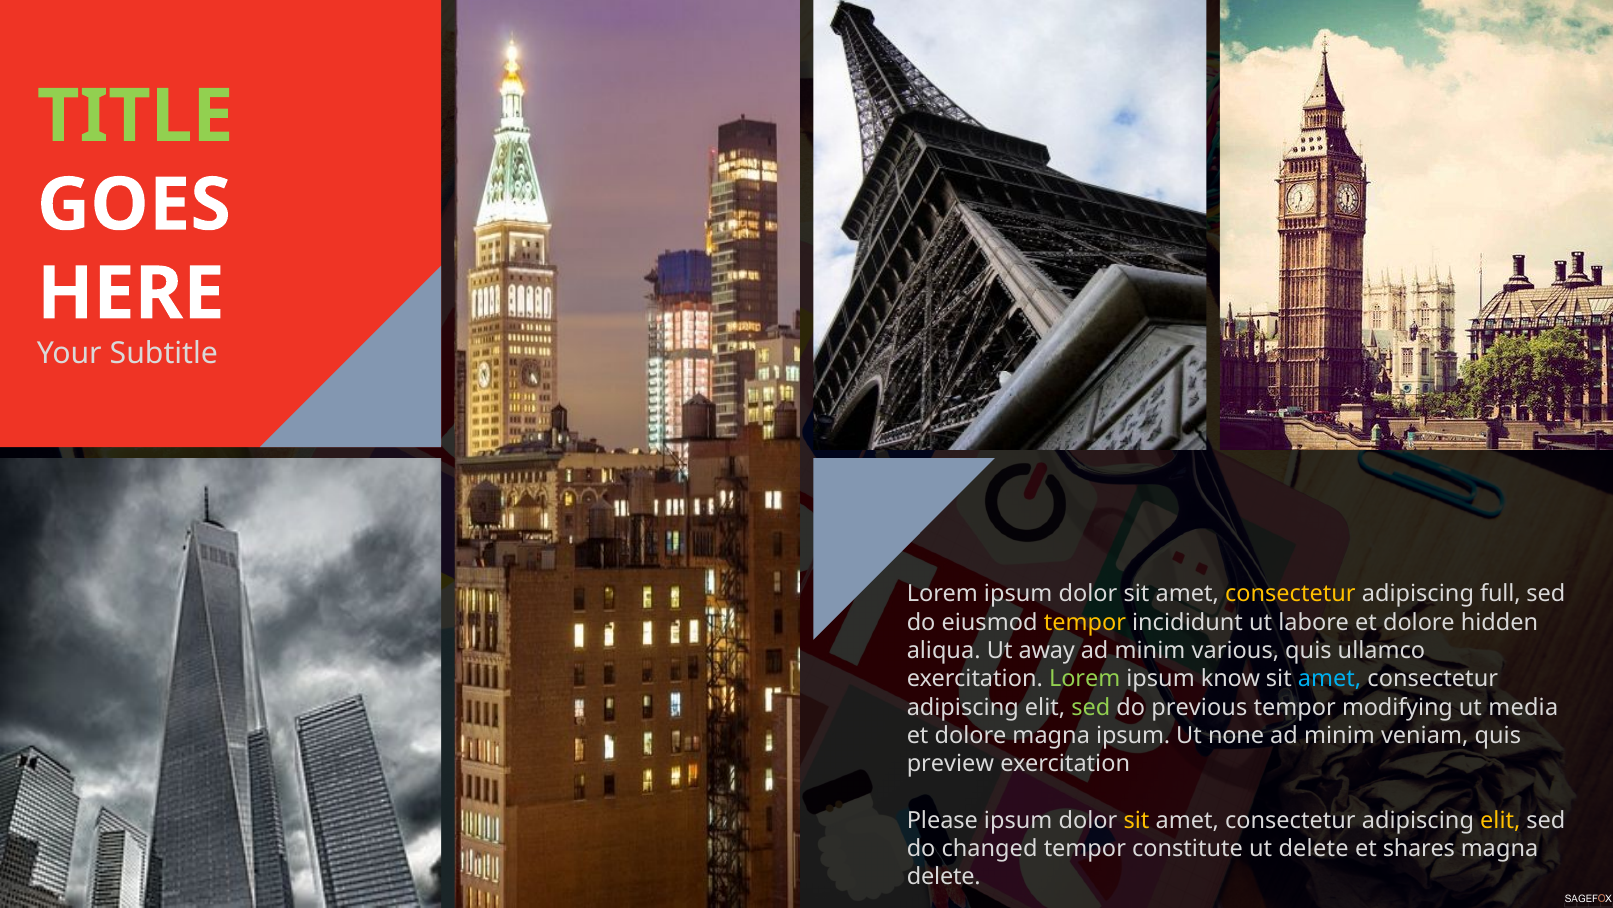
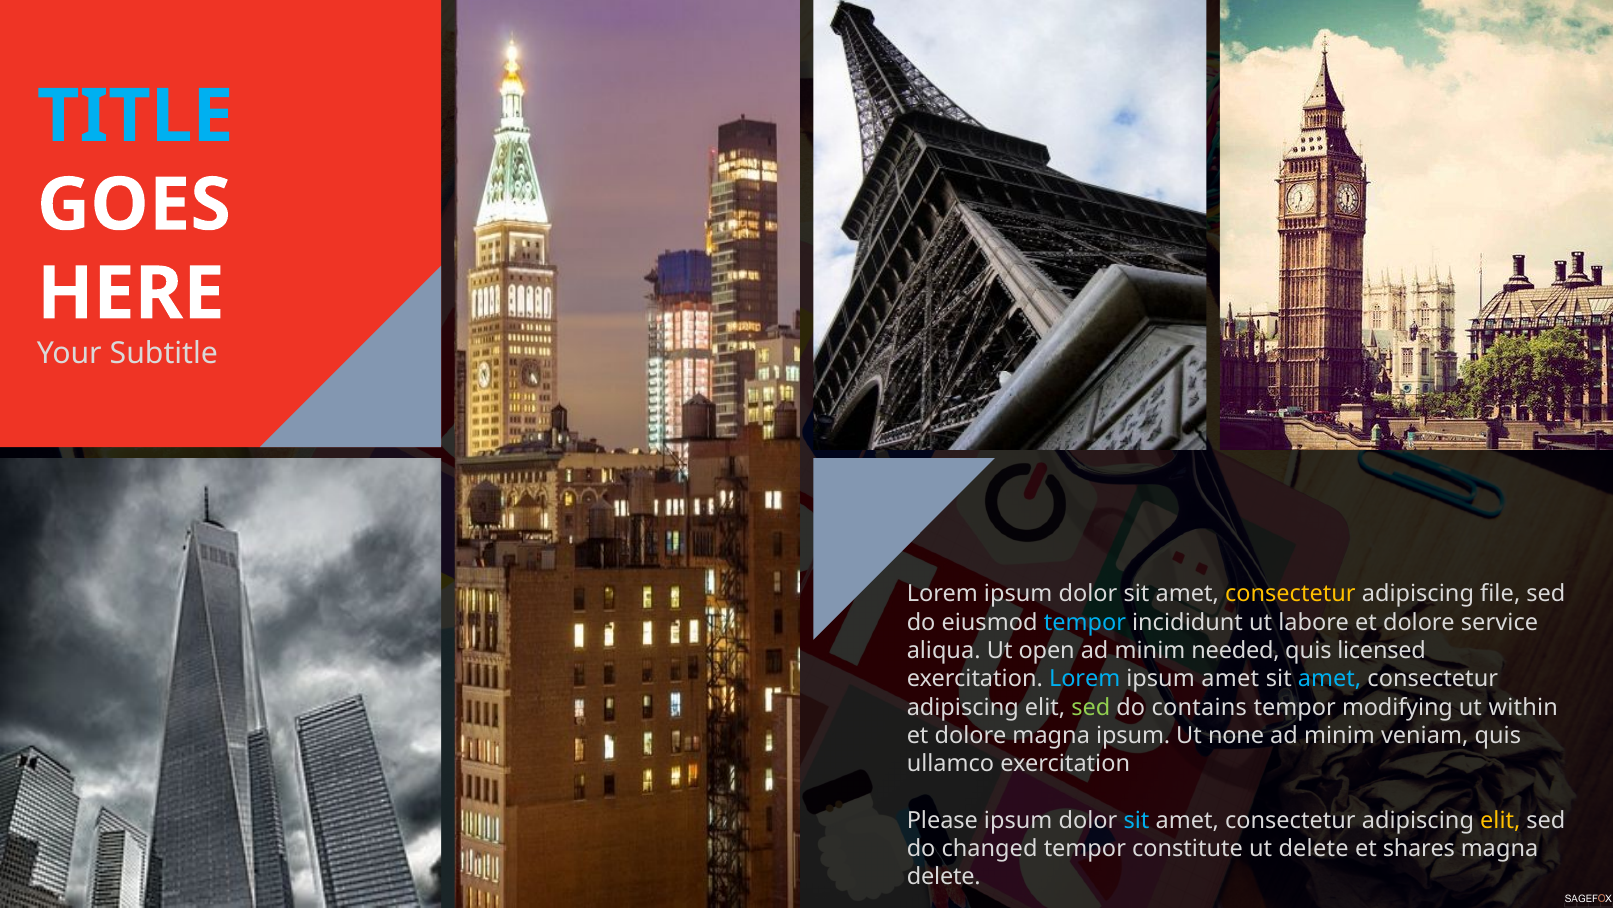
TITLE colour: light green -> light blue (135, 116)
full: full -> file (1500, 594)
tempor colour: yellow -> light blue (1085, 622)
hidden: hidden -> service (1499, 622)
away: away -> open (1047, 650)
various: various -> needed (1236, 650)
ullamco: ullamco -> licensed (1382, 650)
Lorem colour: light green -> light blue (1085, 678)
ipsum know: know -> amet (1230, 678)
previous: previous -> contains (1199, 707)
media: media -> within (1523, 707)
preview: preview -> ullamco (950, 763)
sit colour: yellow -> light blue (1136, 820)
